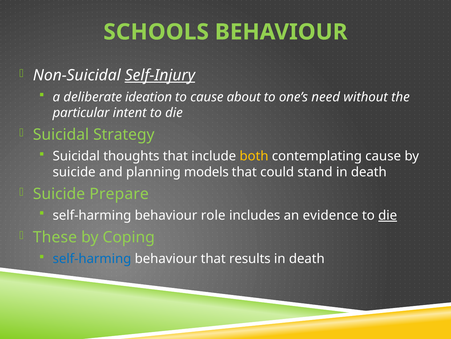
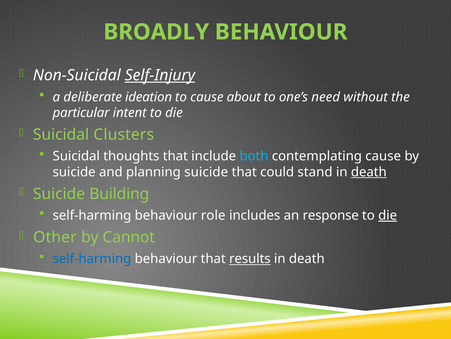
SCHOOLS: SCHOOLS -> BROADLY (156, 32)
Strategy: Strategy -> Clusters (124, 134)
both colour: yellow -> light blue (254, 156)
planning models: models -> suicide (206, 172)
death underline: none -> present (369, 172)
Prepare: Prepare -> Building (119, 194)
evidence: evidence -> response (331, 215)
These: These -> Other (55, 237)
Coping: Coping -> Cannot (129, 237)
results underline: none -> present (250, 258)
